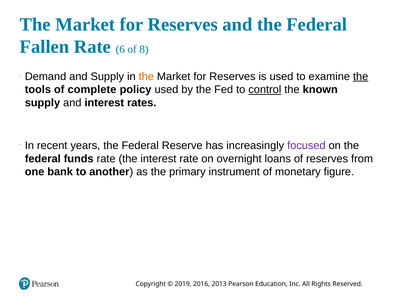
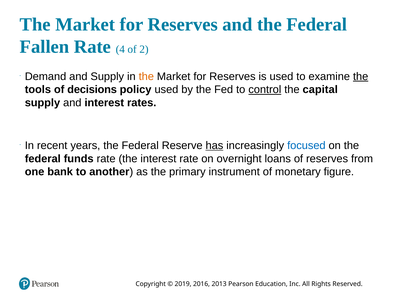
6: 6 -> 4 (120, 49)
8: 8 -> 2 (144, 49)
complete: complete -> decisions (92, 89)
known: known -> capital (320, 89)
has underline: none -> present (214, 145)
focused colour: purple -> blue (306, 145)
